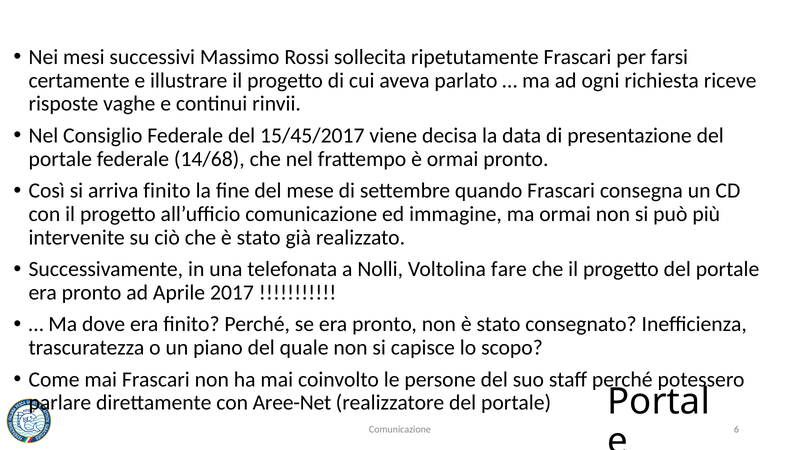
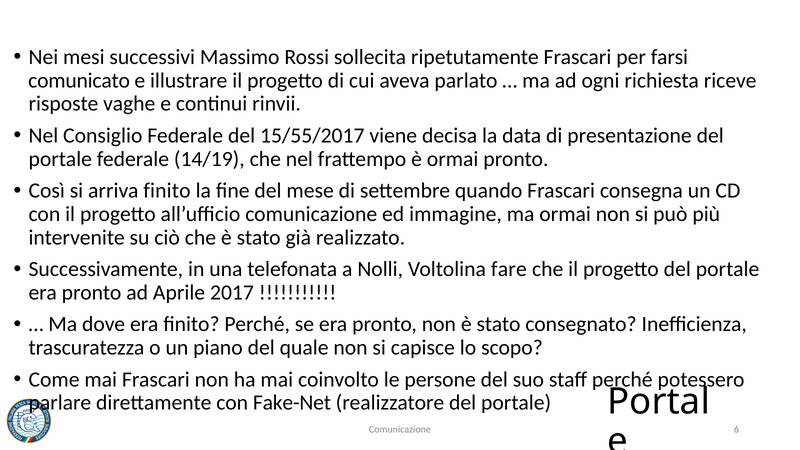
certamente: certamente -> comunicato (79, 80)
15/45/2017: 15/45/2017 -> 15/55/2017 (312, 136)
14/68: 14/68 -> 14/19 (209, 159)
Aree-Net: Aree-Net -> Fake-Net (292, 403)
